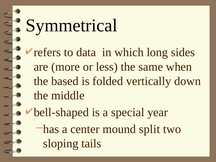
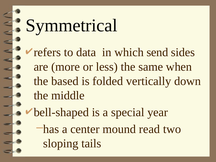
long: long -> send (157, 52)
split: split -> read (149, 129)
